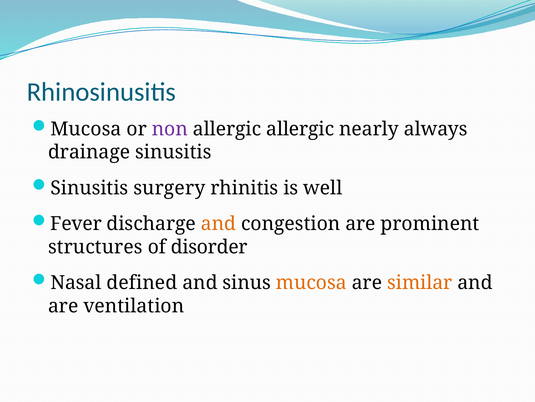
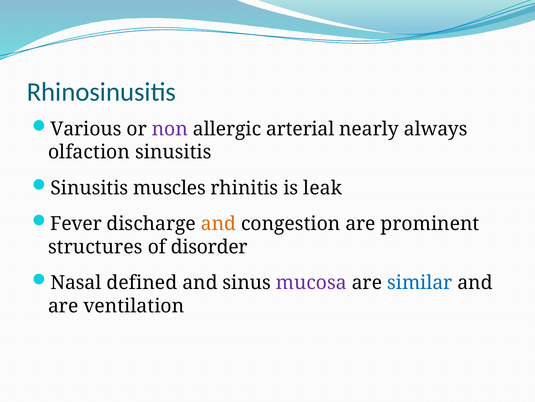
Mucosa: Mucosa -> Various (86, 129)
allergic allergic: allergic -> arterial (300, 129)
drainage: drainage -> olfaction (89, 152)
surgery: surgery -> muscles (170, 188)
well: well -> leak (323, 188)
mucosa colour: orange -> purple (311, 282)
similar colour: orange -> blue (420, 282)
